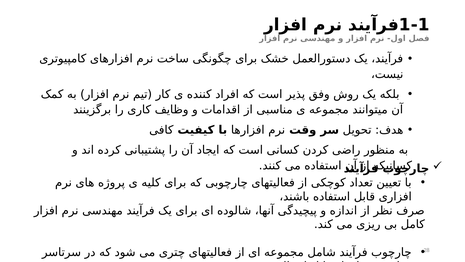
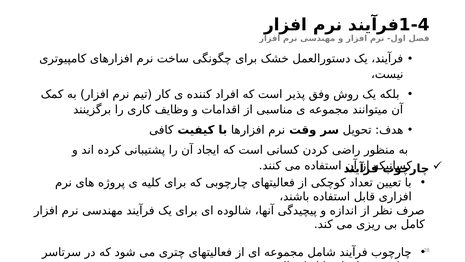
1-1: 1-1 -> 1-4 (414, 25)
